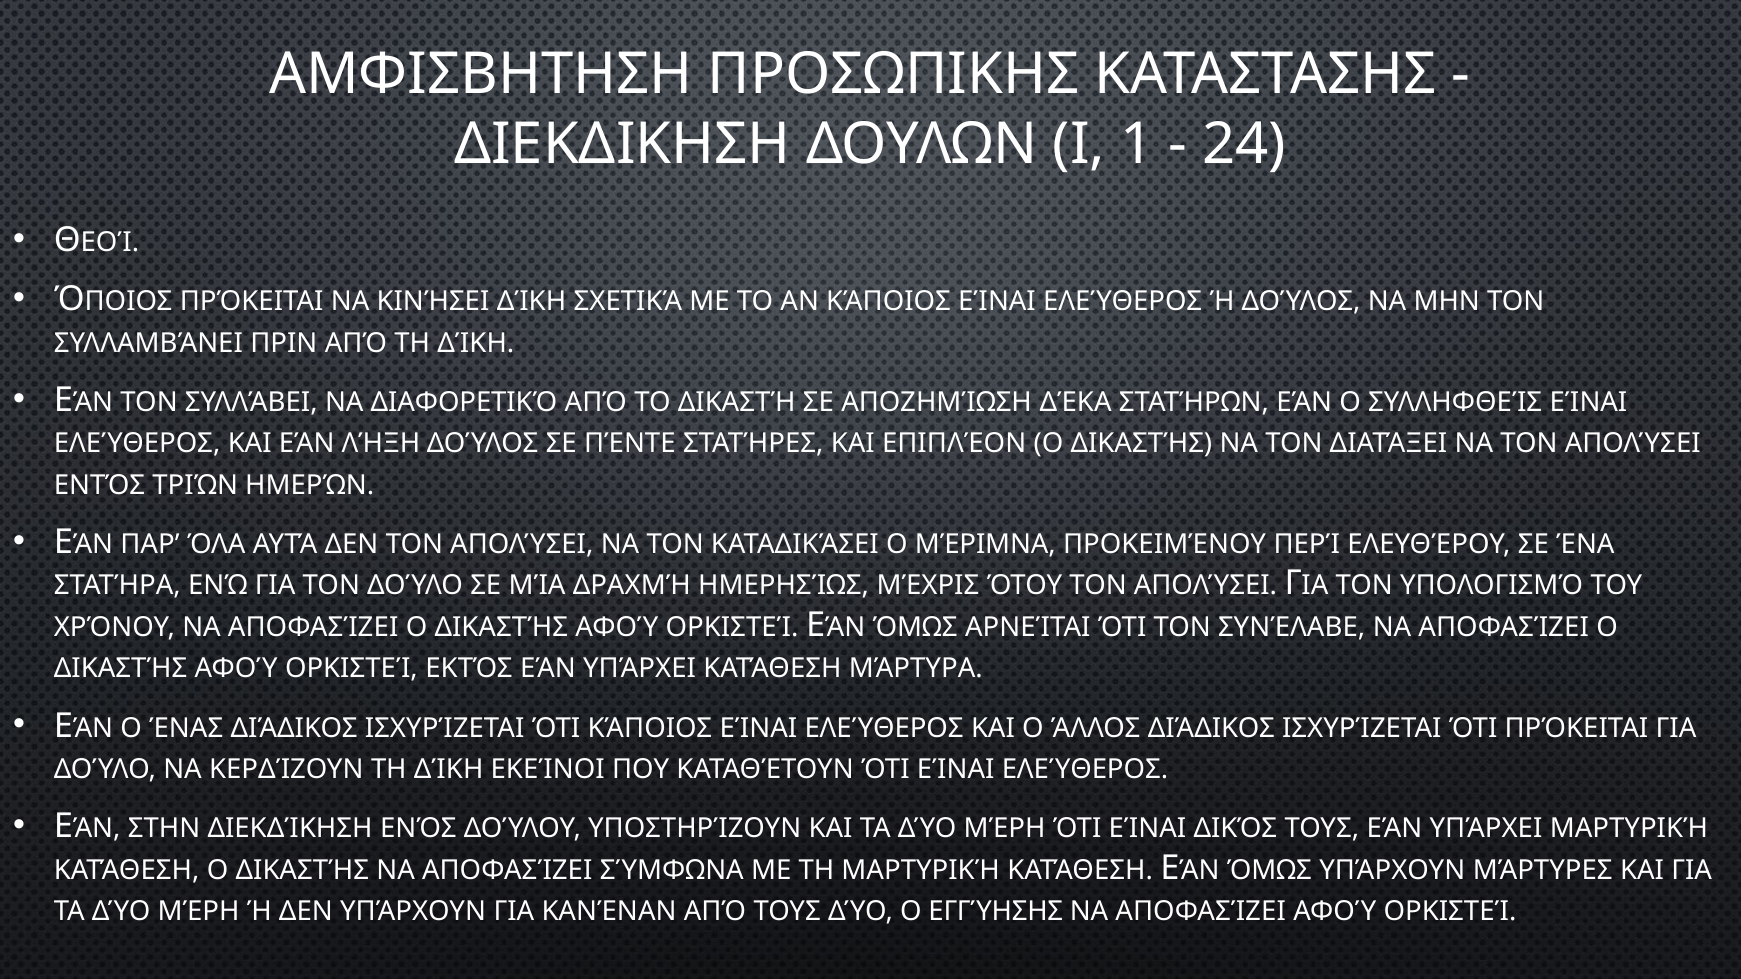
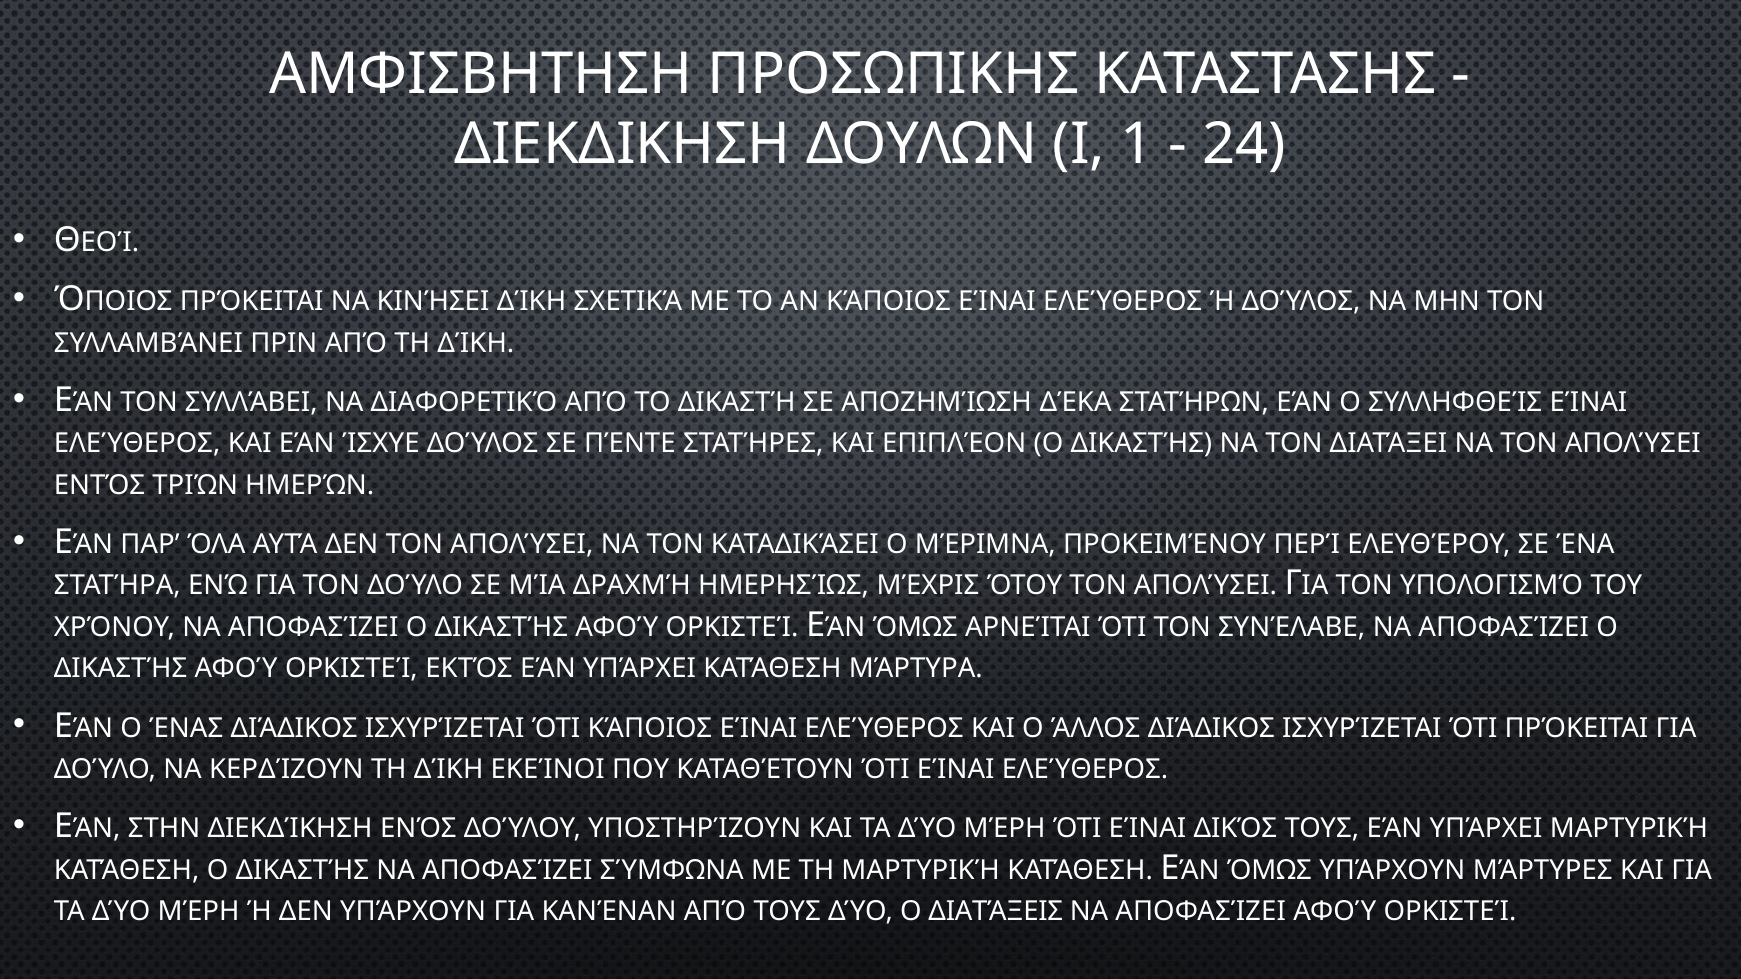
ΛΉΞΗ: ΛΉΞΗ -> ΊΣΧΥΕ (381, 444)
ΕΓΓΎΗΣΗΣ: ΕΓΓΎΗΣΗΣ -> ΔΙΑΤΆΞΕΙΣ (996, 912)
